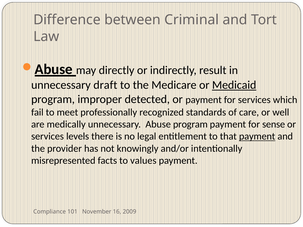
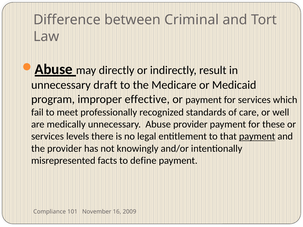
Medicaid underline: present -> none (234, 85)
detected: detected -> effective (147, 99)
Abuse program: program -> provider (190, 124)
sense: sense -> these (274, 124)
values: values -> define (143, 161)
